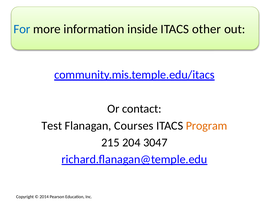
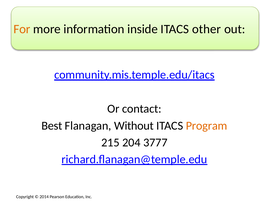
For colour: blue -> orange (22, 29)
Test: Test -> Best (52, 125)
Courses: Courses -> Without (134, 125)
3047: 3047 -> 3777 (155, 142)
